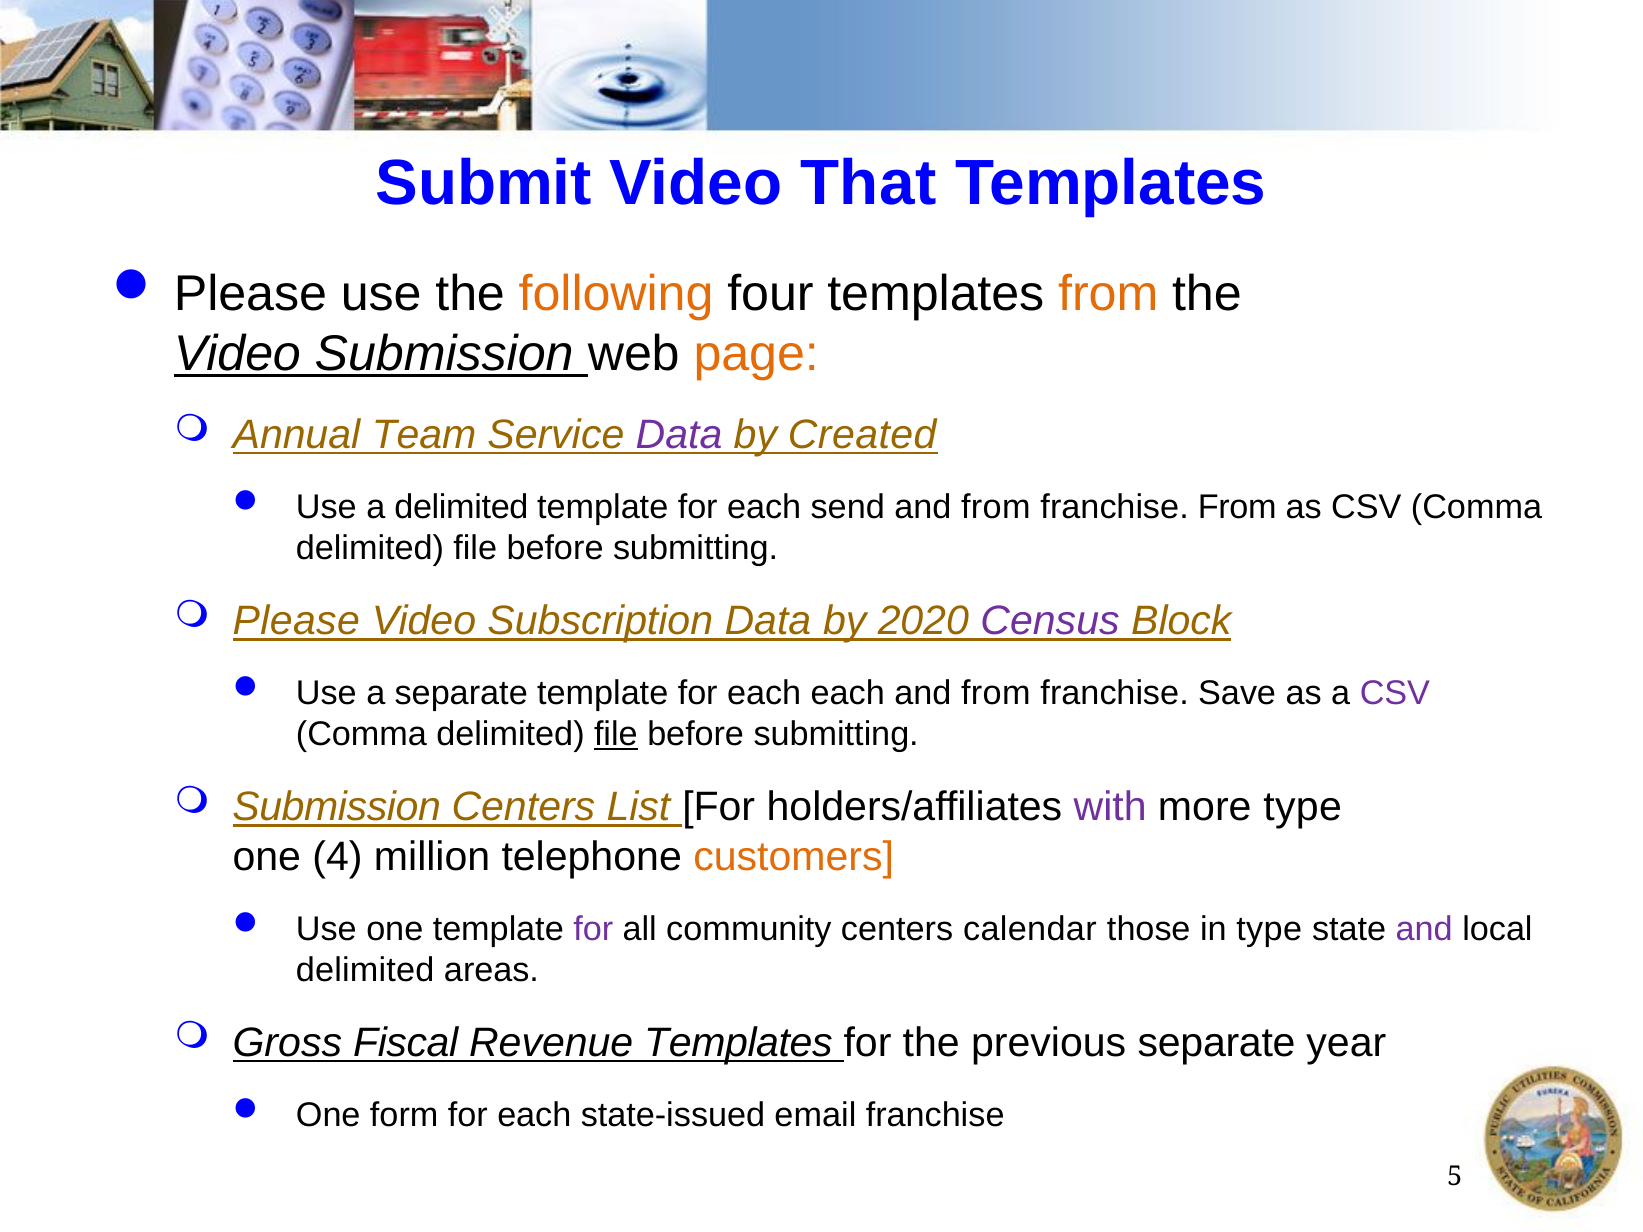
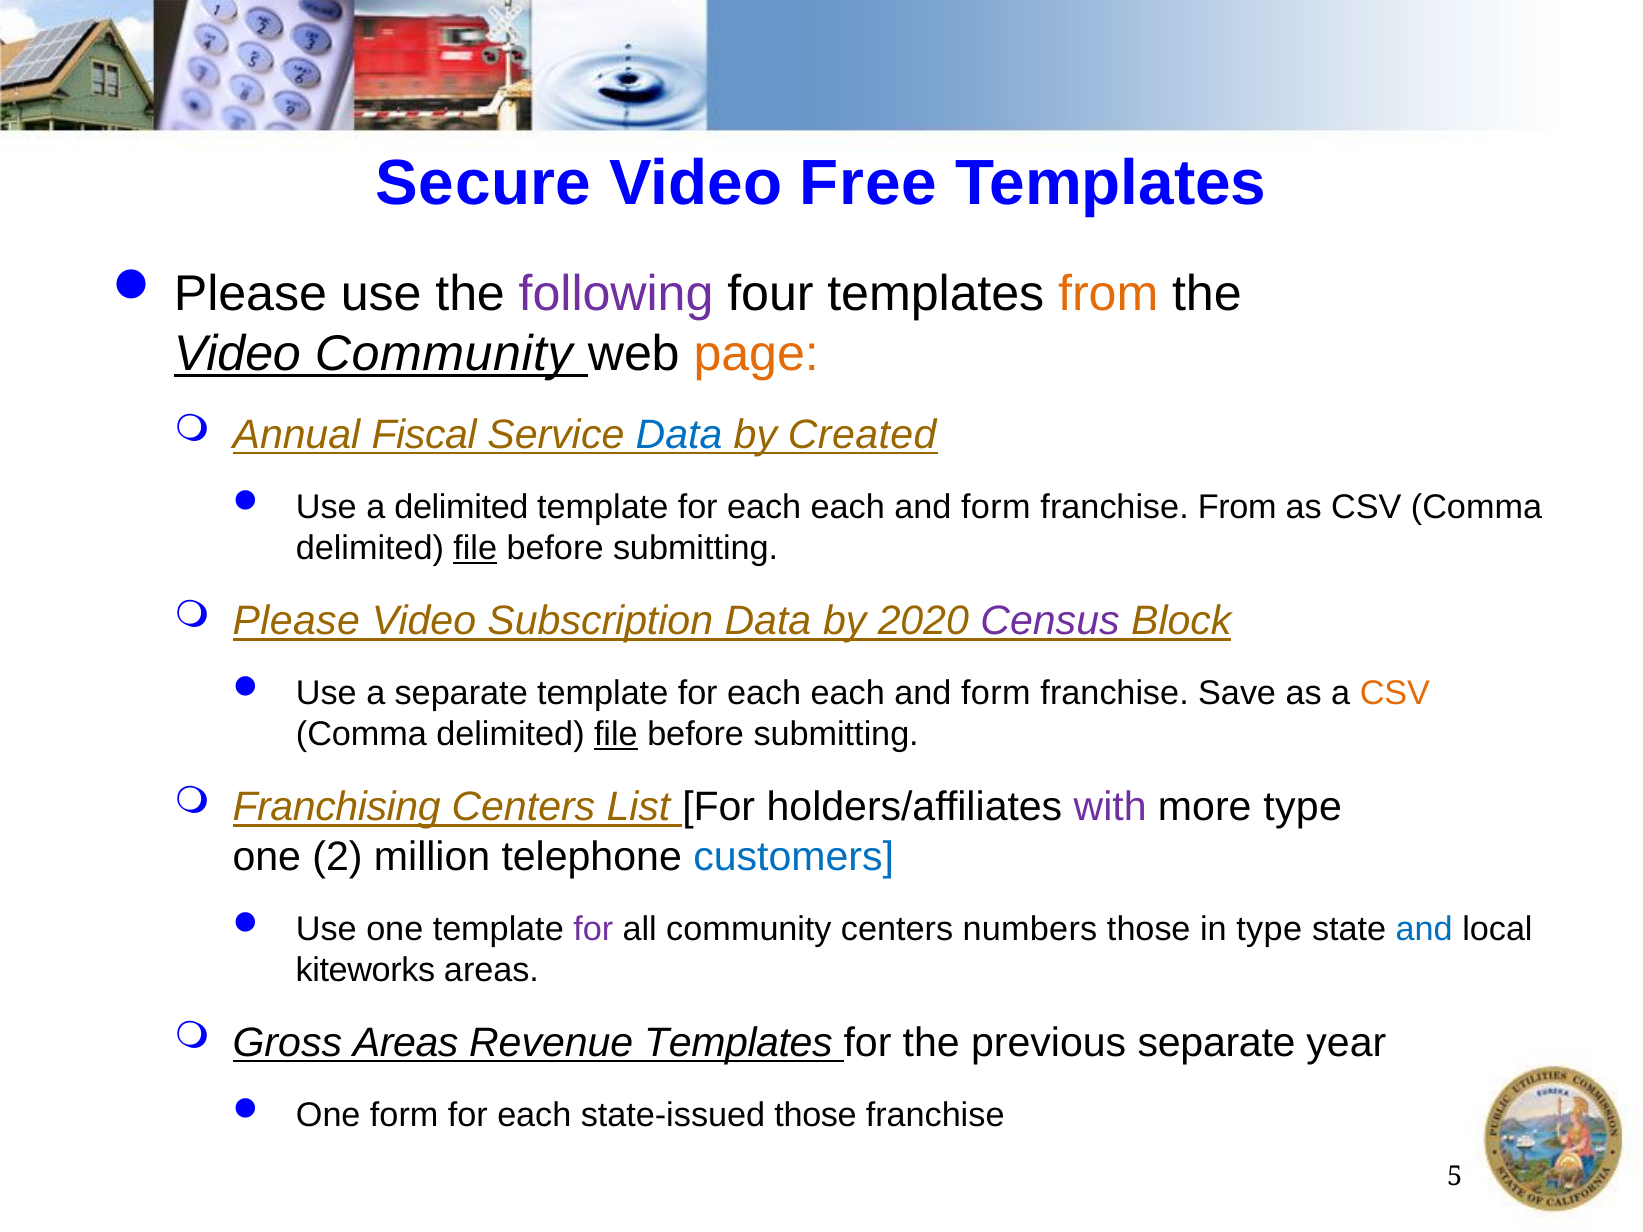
Submit: Submit -> Secure (484, 184)
That: That -> Free (868, 184)
following colour: orange -> purple (616, 294)
Video Submission: Submission -> Community (444, 354)
Team: Team -> Fiscal (424, 435)
Data colour: purple -> blue (679, 435)
send: send -> each (848, 507)
from: from -> form (996, 507)
file underline: none -> present (475, 548)
from: from -> form (996, 693)
CSV colour: purple -> orange (1395, 693)
Submission: Submission -> Franchising (337, 808)
4: 4 -> 2 (337, 857)
customers colour: orange -> blue (794, 857)
calendar: calendar -> numbers (1030, 929)
and colour: purple -> blue (1424, 929)
delimited: delimited -> kiteworks (365, 970)
Gross Fiscal: Fiscal -> Areas (406, 1043)
state-issued email: email -> those (816, 1115)
